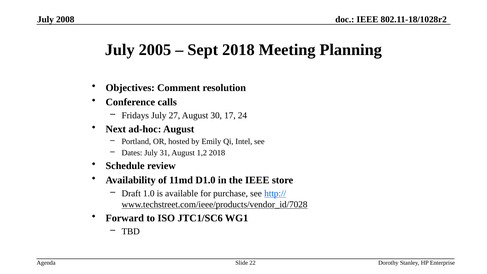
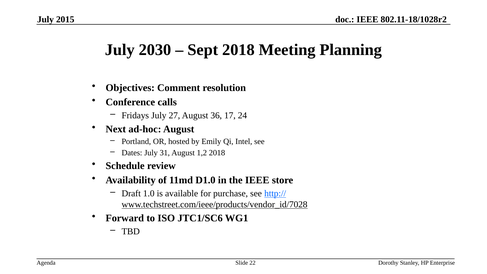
2008: 2008 -> 2015 (65, 19)
2005: 2005 -> 2030 (155, 50)
30: 30 -> 36 (216, 115)
